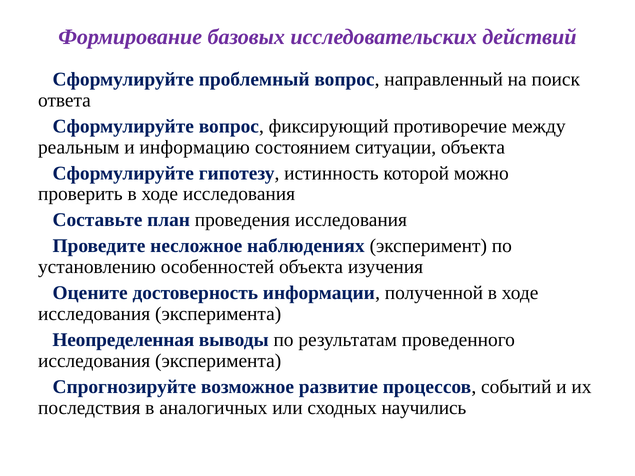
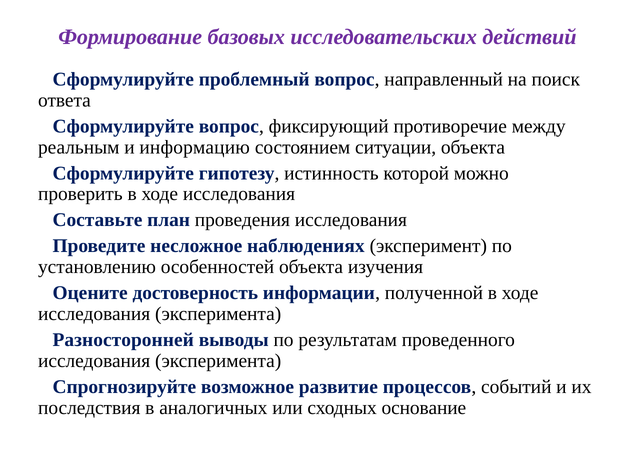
Неопределенная: Неопределенная -> Разносторонней (123, 340)
научились: научились -> основание (424, 408)
